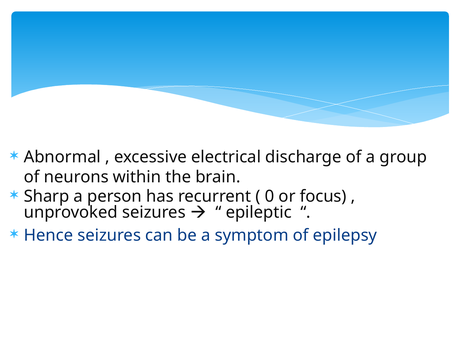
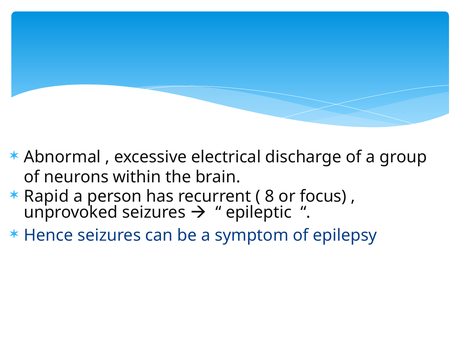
Sharp: Sharp -> Rapid (46, 196)
0: 0 -> 8 (270, 196)
